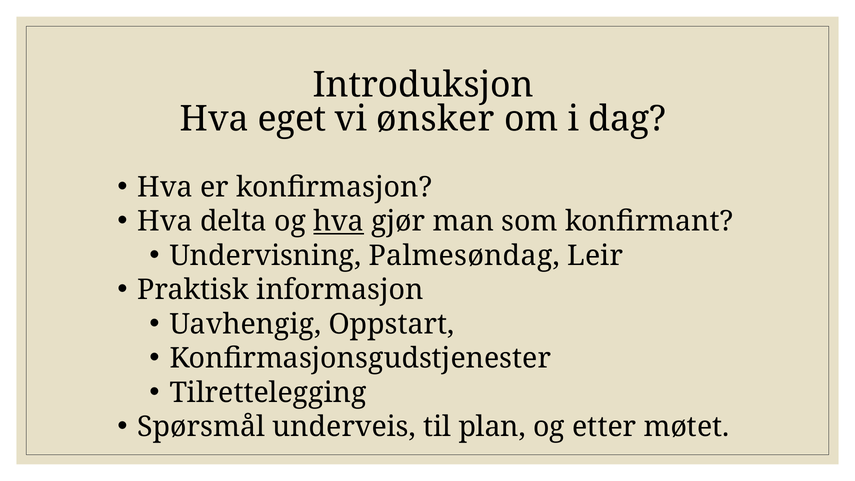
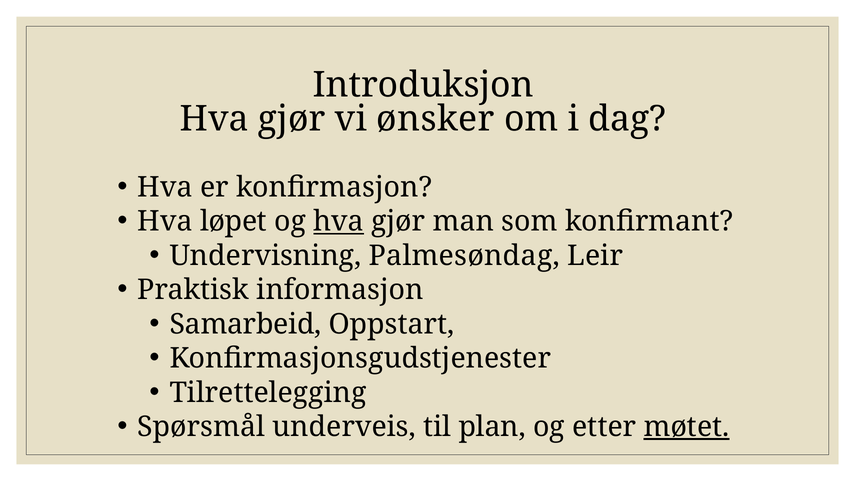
eget: eget -> gjør (292, 119)
delta: delta -> løpet (234, 222)
Uavhengig: Uavhengig -> Samarbeid (246, 324)
møtet underline: none -> present (687, 427)
